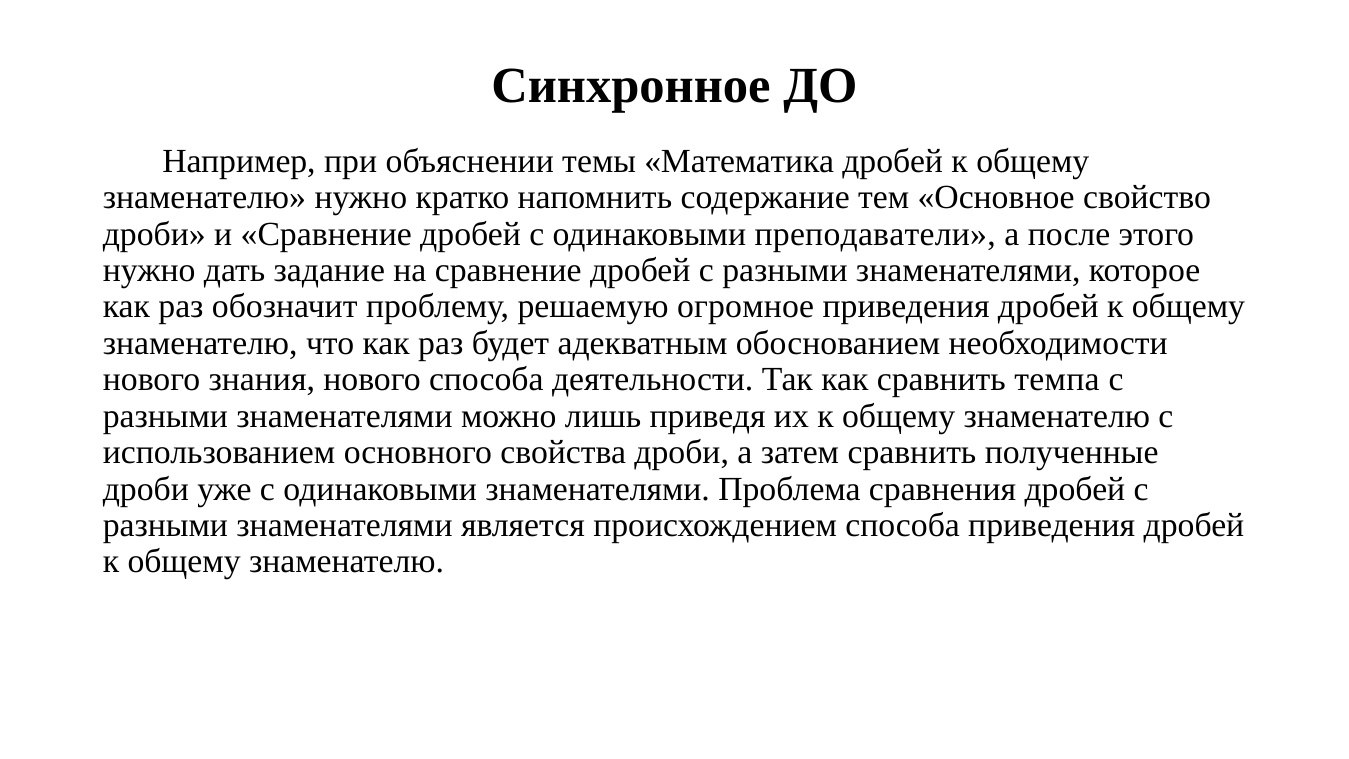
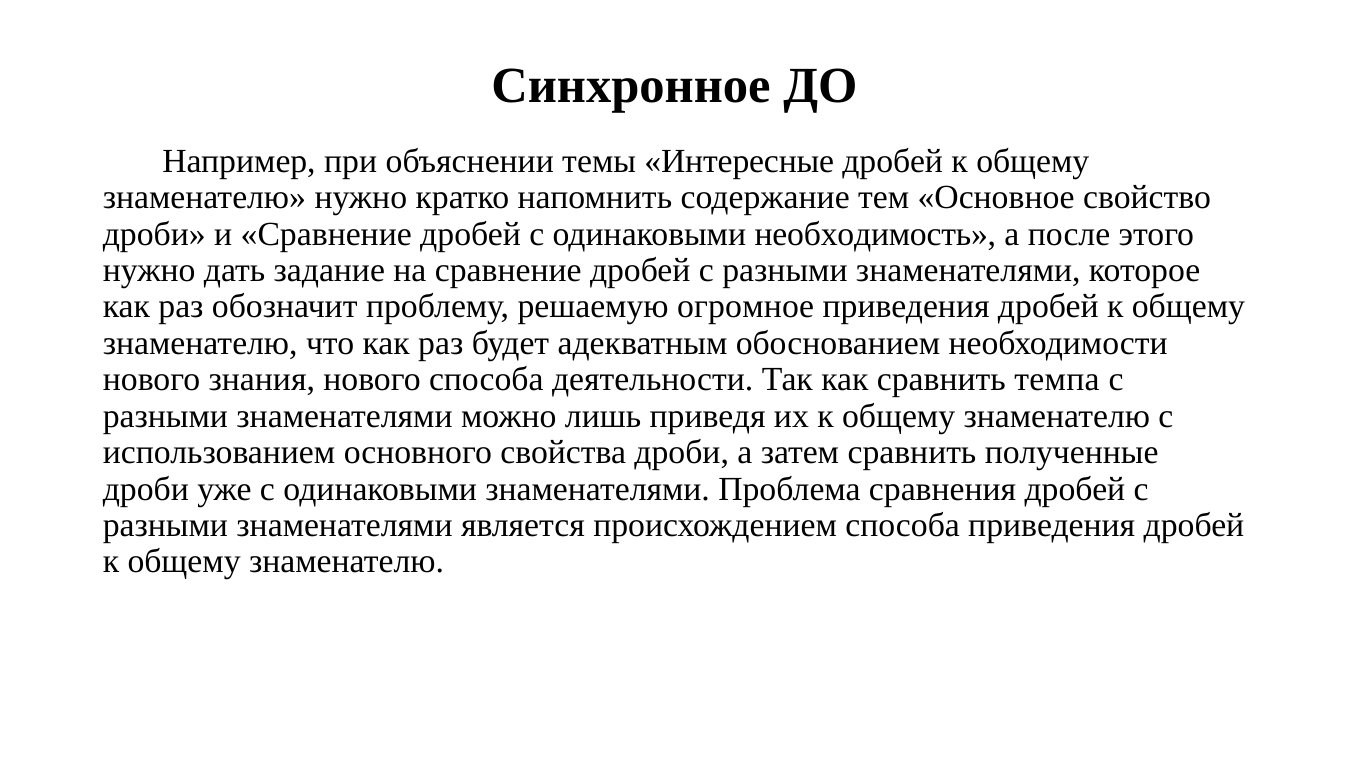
Математика: Математика -> Интересные (739, 161)
преподаватели: преподаватели -> необходимость (875, 234)
